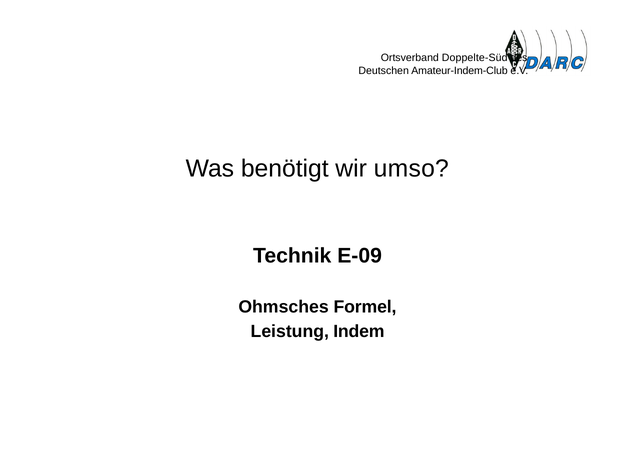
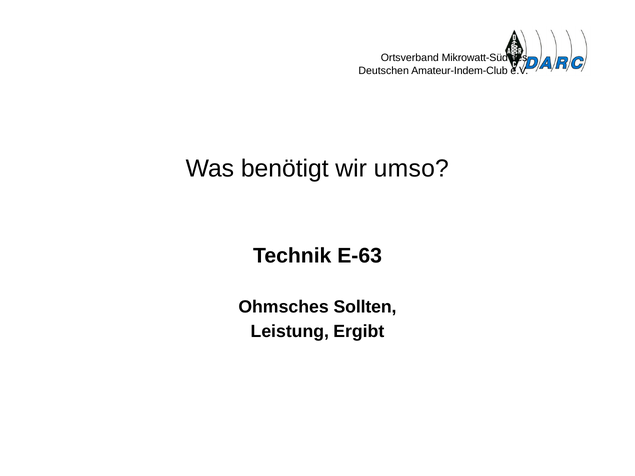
Doppelte-Süd: Doppelte-Süd -> Mikrowatt-Süd (475, 58)
E-09: E-09 -> E-63 (360, 256)
Formel: Formel -> Sollten (365, 307)
Indem: Indem -> Ergibt (359, 332)
